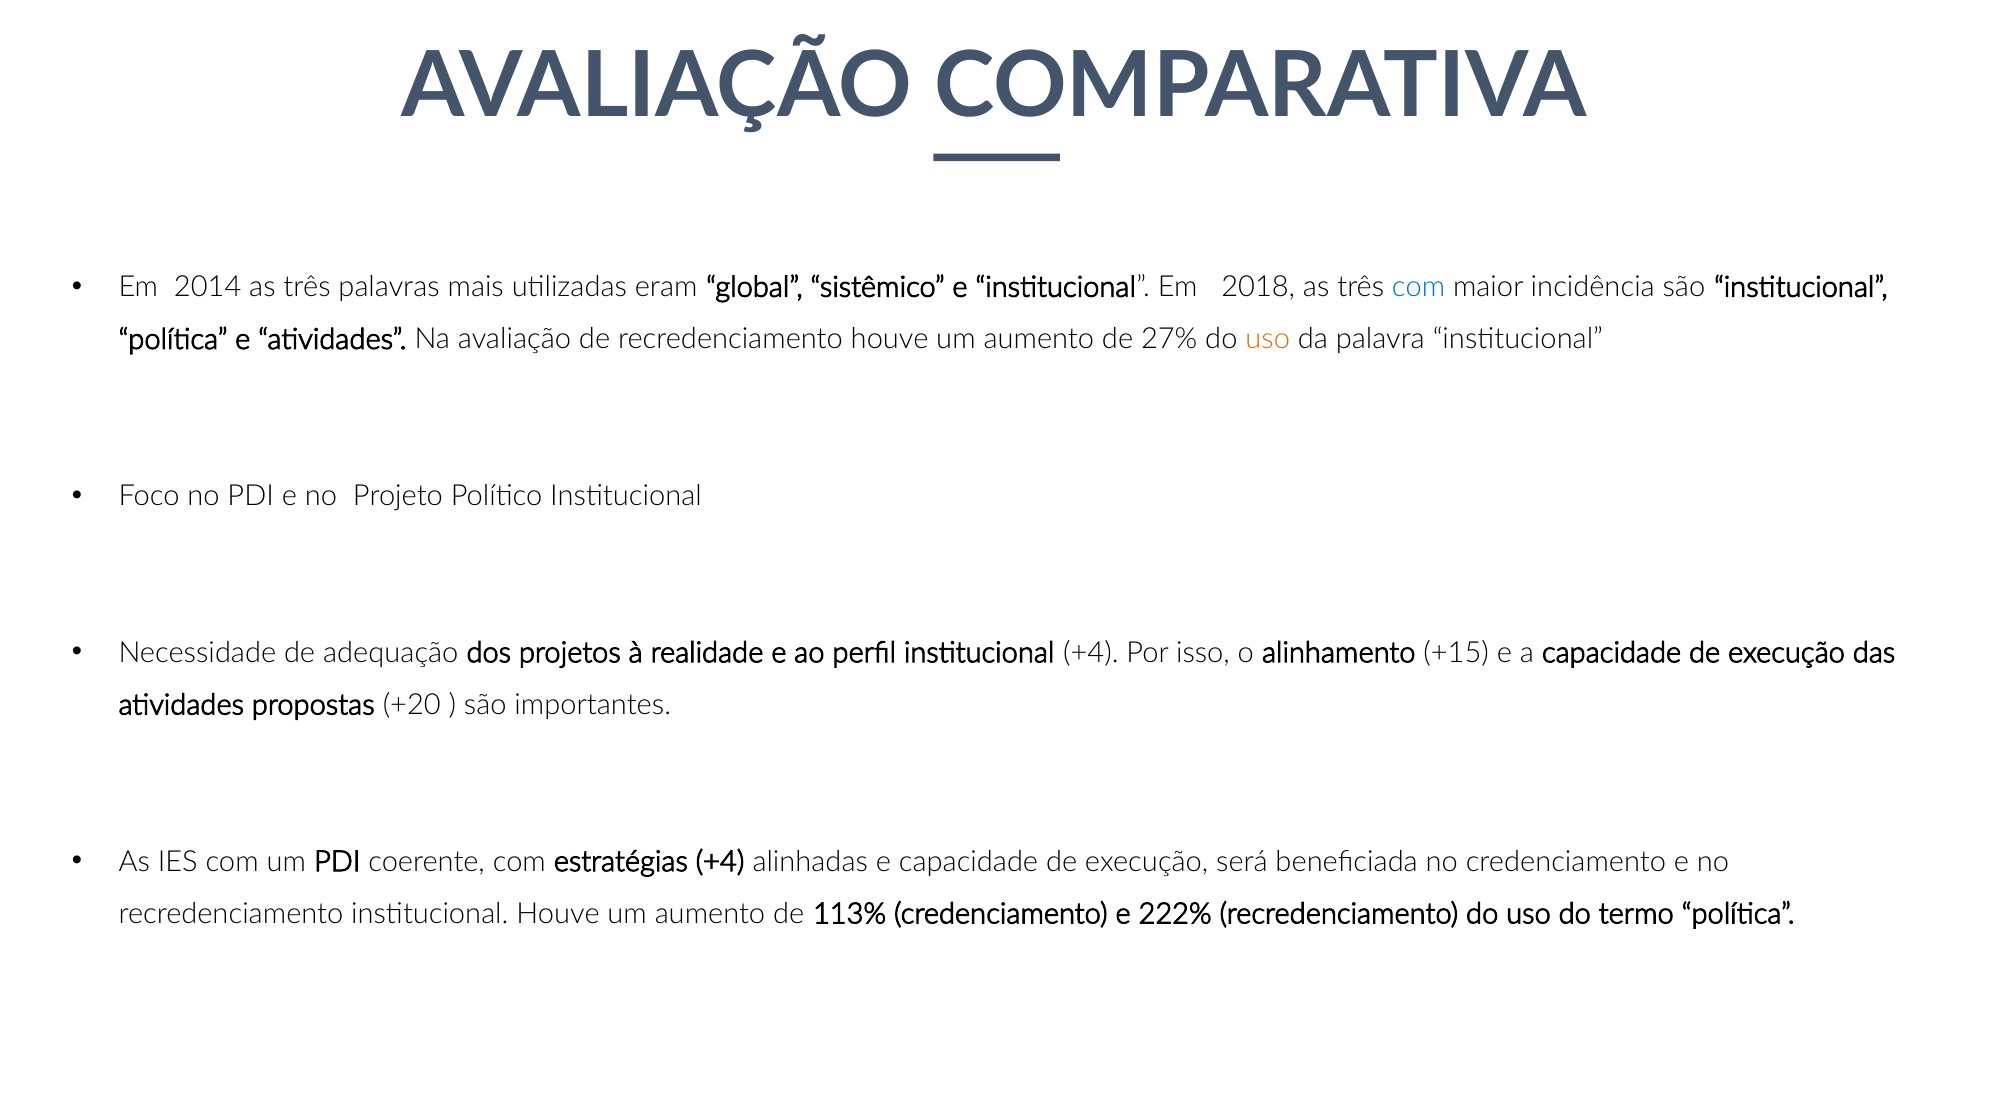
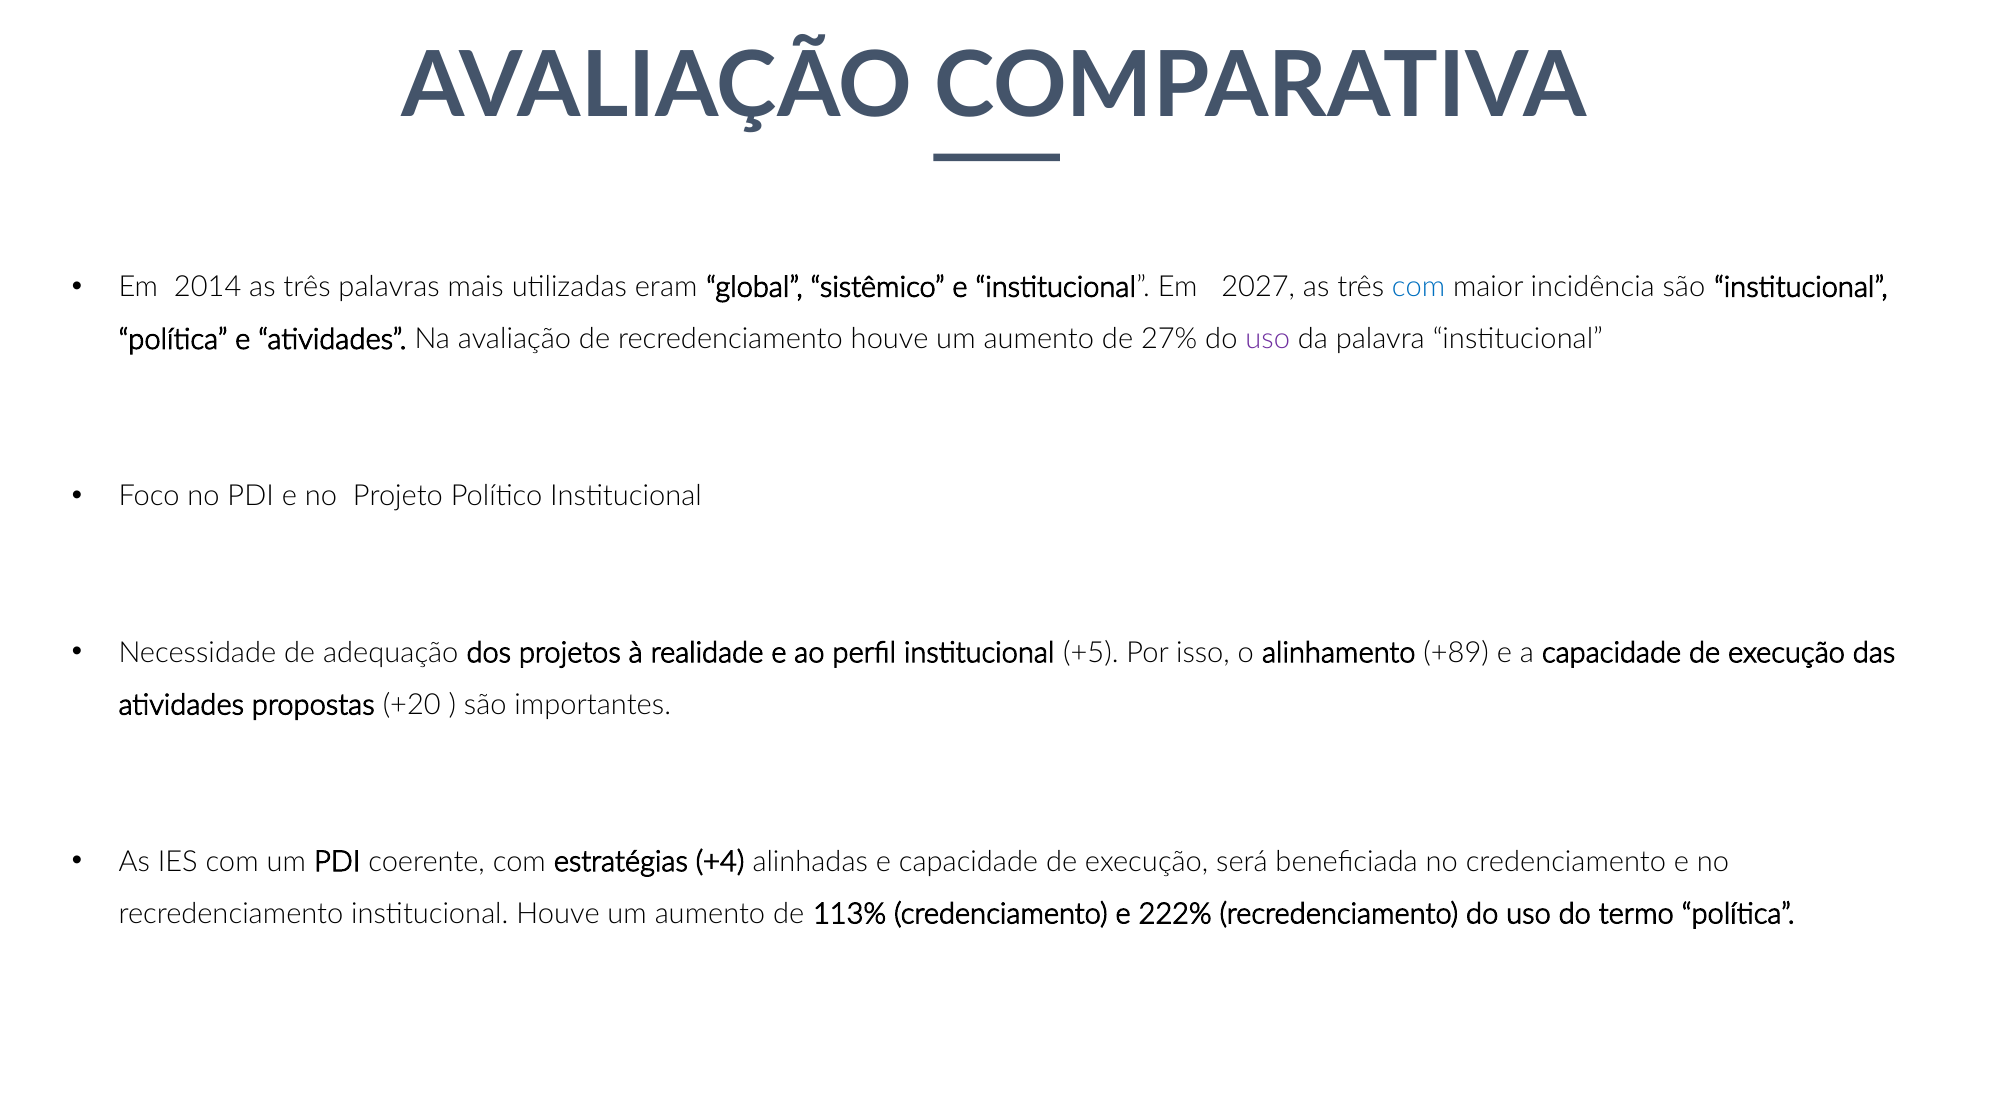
2018: 2018 -> 2027 (1258, 287)
uso colour: orange -> purple (1268, 339)
institucional +4: +4 -> +5 (1091, 653)
+15: +15 -> +89 (1456, 653)
